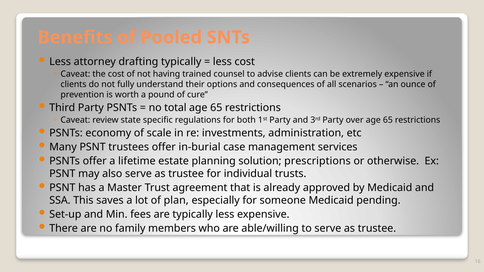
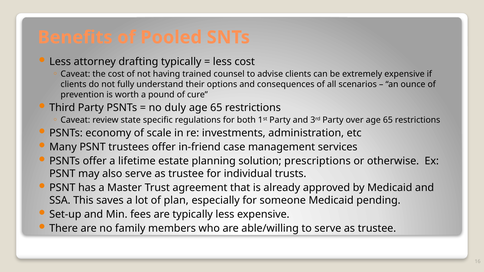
total: total -> duly (175, 108)
in-burial: in-burial -> in-friend (200, 147)
